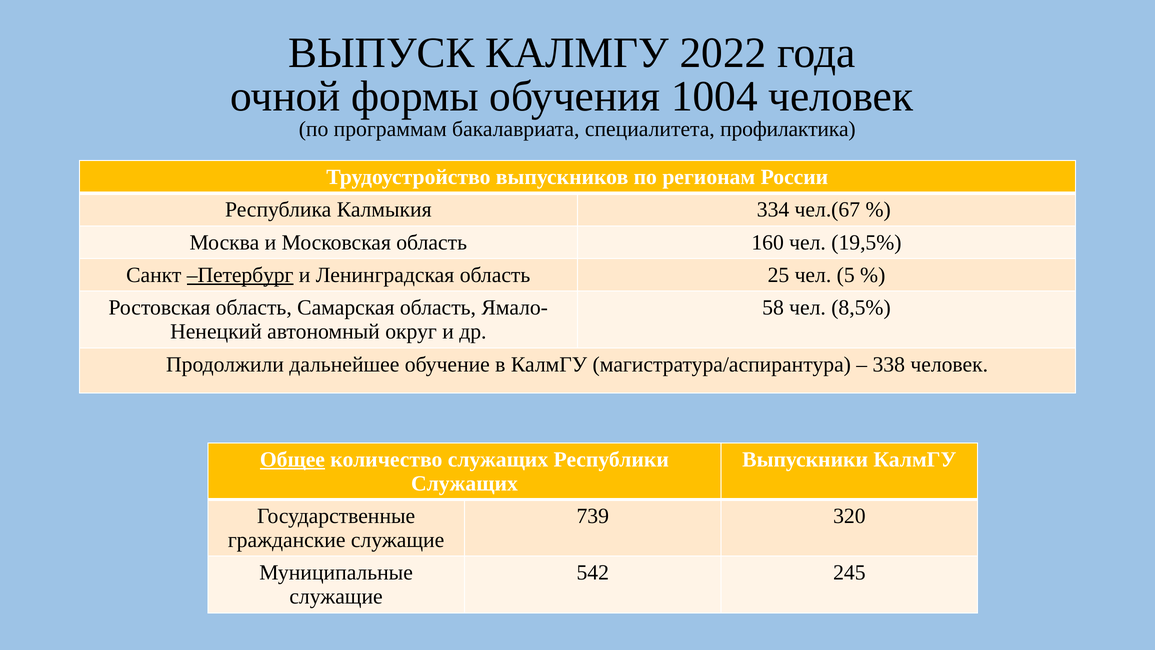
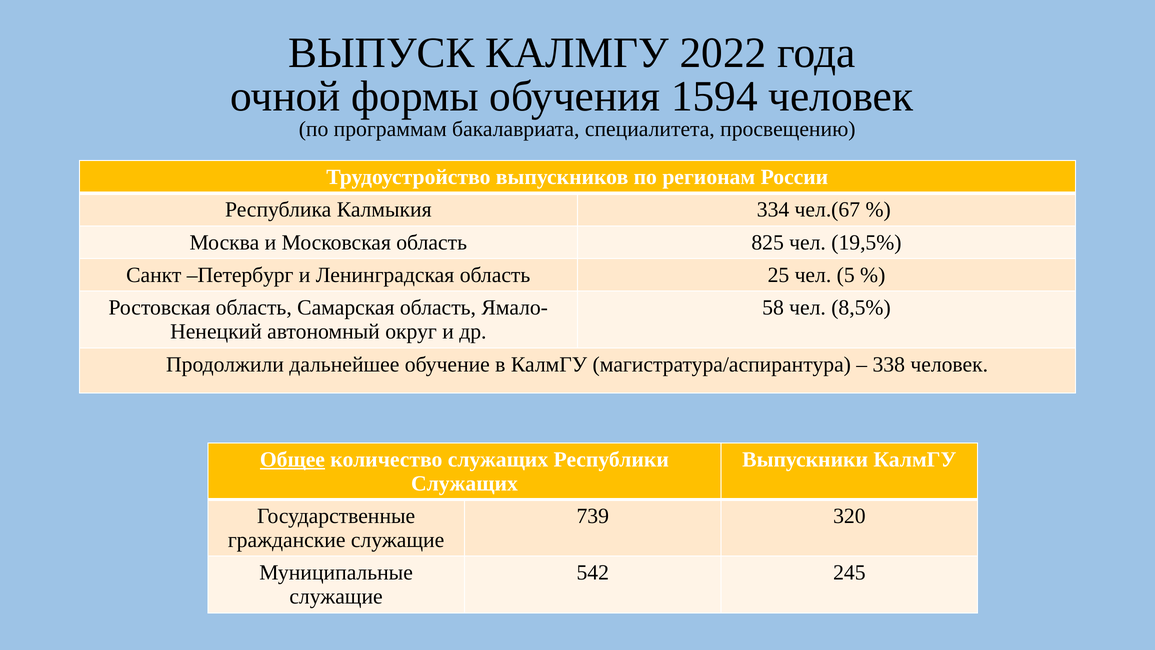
1004: 1004 -> 1594 (714, 96)
профилактика: профилактика -> просвещению (788, 129)
160: 160 -> 825 (768, 242)
Петербург underline: present -> none (240, 275)
